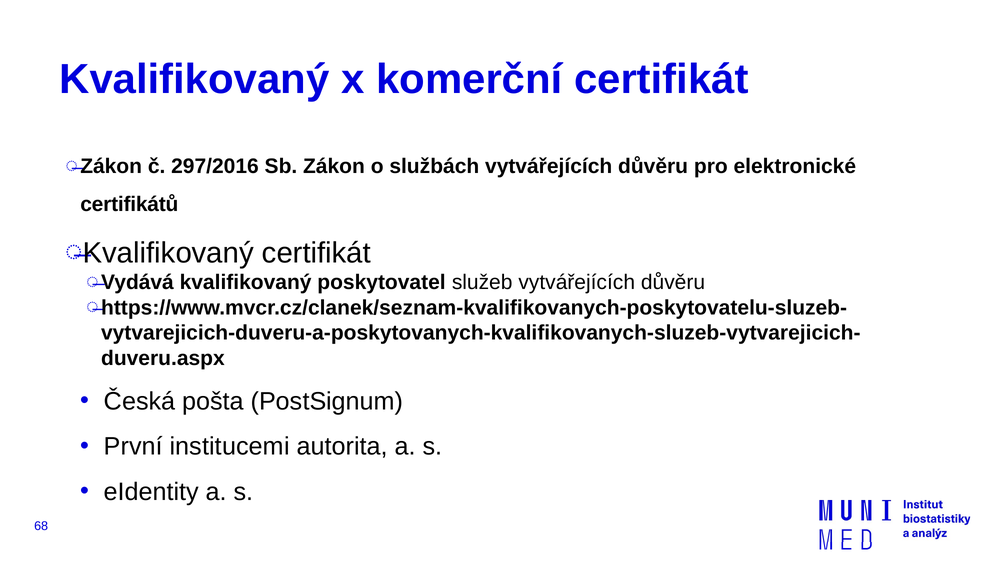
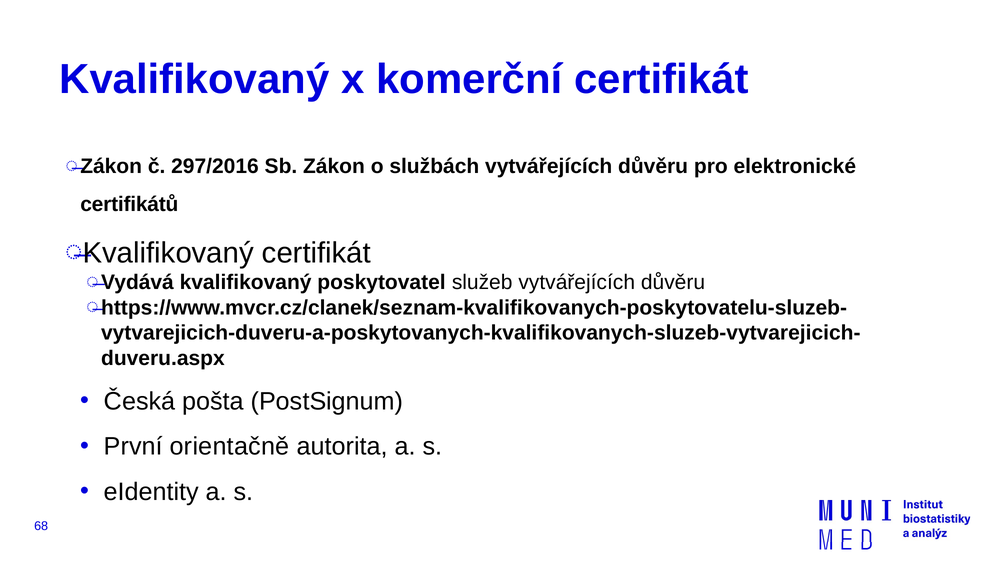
institucemi: institucemi -> orientačně (230, 446)
